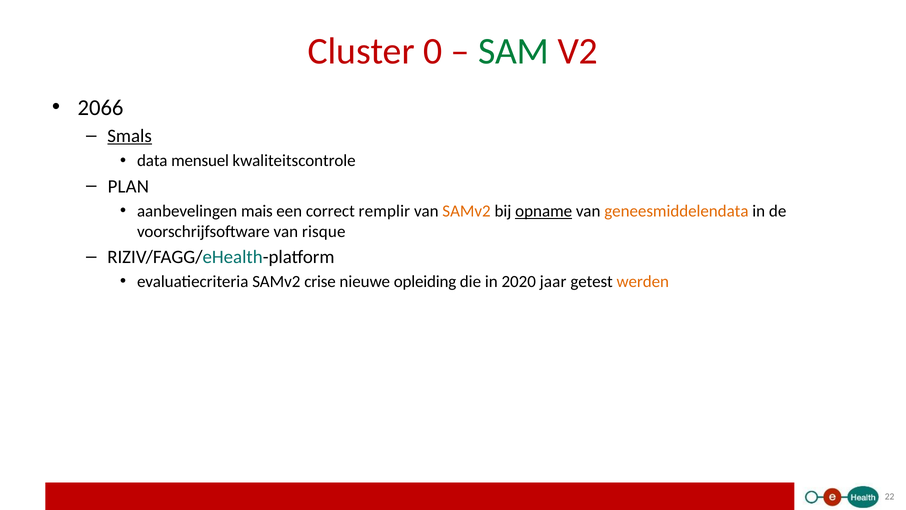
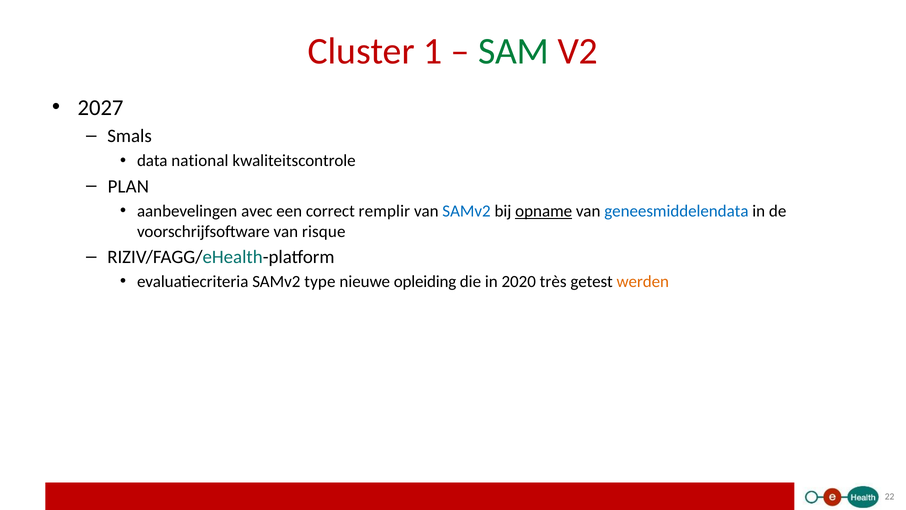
0: 0 -> 1 (433, 51)
2066: 2066 -> 2027 (101, 108)
Smals underline: present -> none (130, 136)
mensuel: mensuel -> national (200, 161)
mais: mais -> avec (257, 211)
SAMv2 colour: orange -> blue (467, 211)
geneesmiddelendata colour: orange -> blue (676, 211)
crise: crise -> type (320, 282)
jaar: jaar -> très (553, 282)
